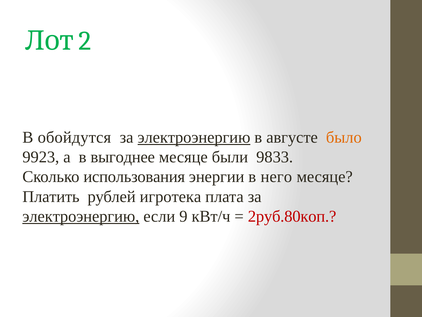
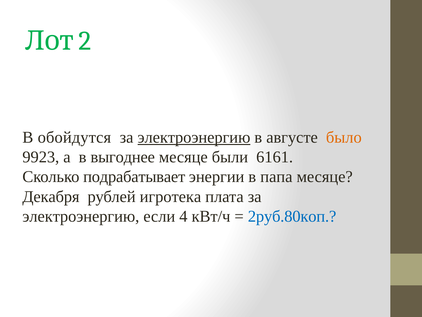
9833: 9833 -> 6161 (275, 157)
использования: использования -> подрабатывает (134, 177)
него: него -> папа (276, 177)
Платить: Платить -> Декабря (51, 196)
электроэнергию underline: present -> none (81, 216)
9: 9 -> 4 (183, 216)
2руб.80коп colour: red -> blue (292, 216)
